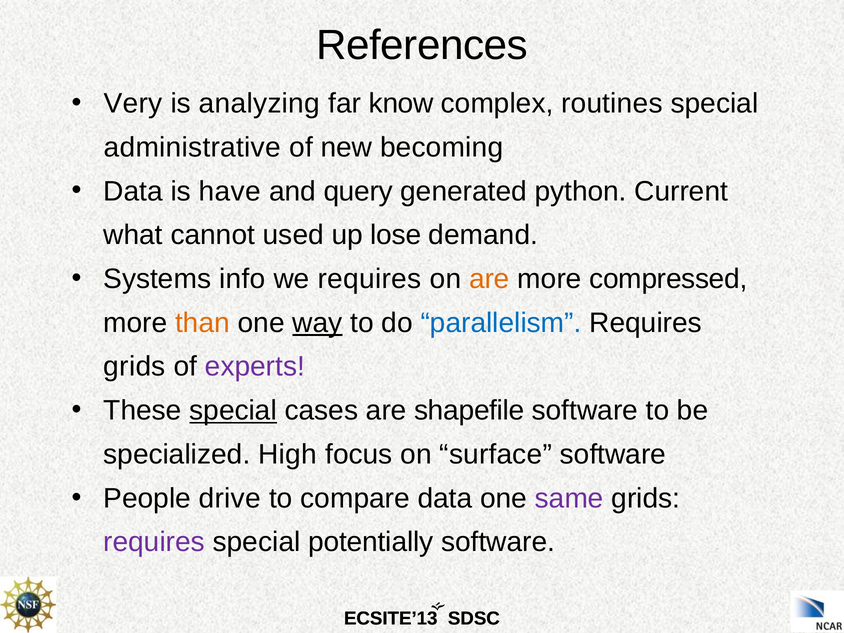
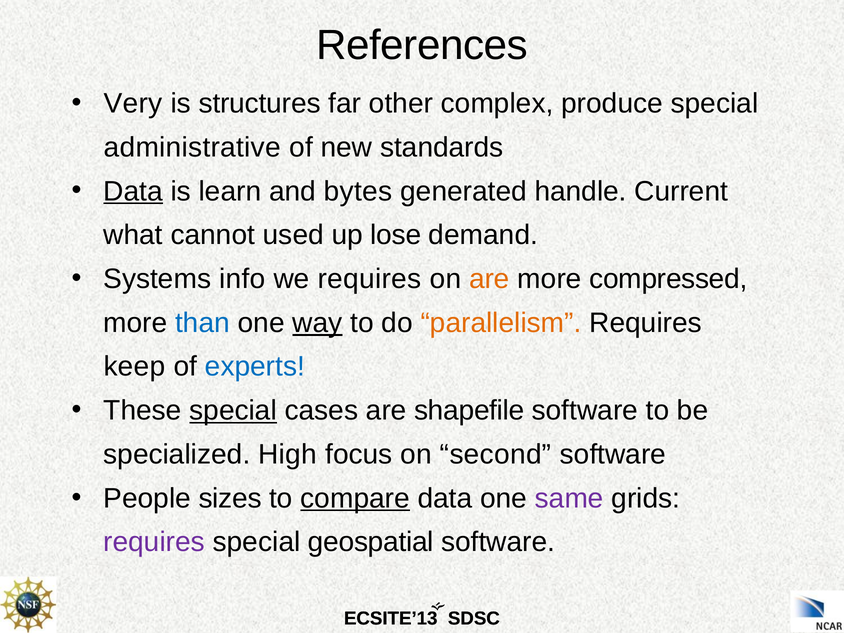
analyzing: analyzing -> structures (260, 104)
know: know -> other (401, 104)
routines: routines -> produce (612, 104)
becoming: becoming -> standards (442, 147)
Data underline: none -> present (133, 191)
have: have -> learn (230, 191)
query: query -> bytes (358, 191)
python: python -> handle (581, 191)
than colour: orange -> blue (203, 323)
parallelism colour: blue -> orange (501, 323)
grids: grids -> keep (135, 367)
experts colour: purple -> blue (255, 367)
surface: surface -> second (496, 454)
drive: drive -> sizes (230, 498)
compare underline: none -> present (355, 498)
potentially: potentially -> geospatial (371, 542)
